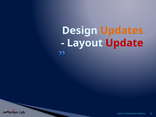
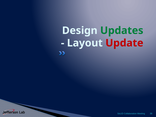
Updates colour: orange -> green (122, 31)
